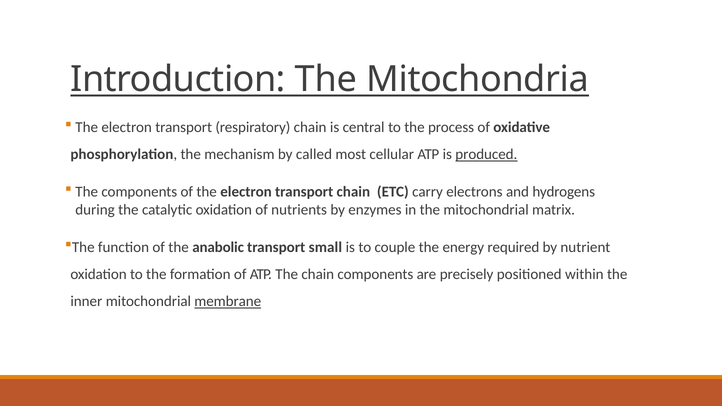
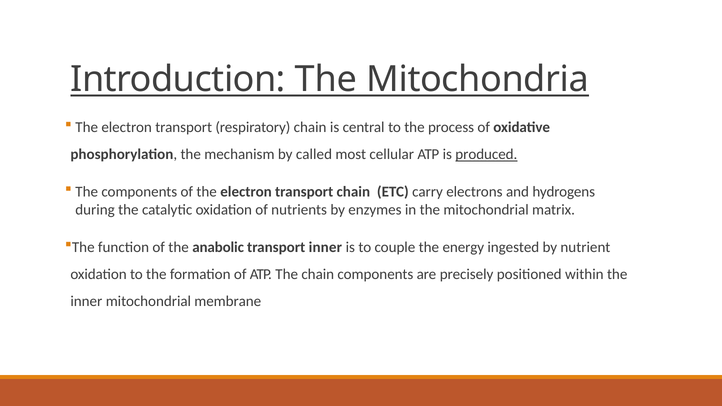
transport small: small -> inner (325, 247)
required: required -> ingested (513, 247)
membrane underline: present -> none (228, 302)
